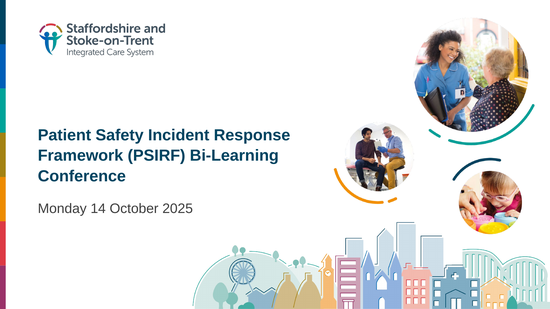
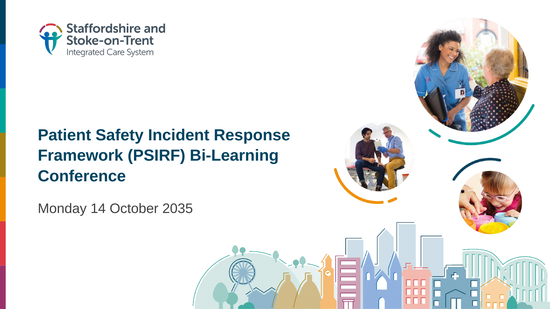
2025: 2025 -> 2035 (178, 209)
